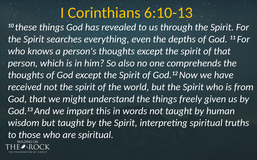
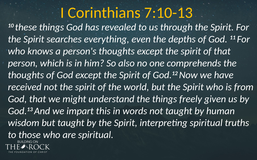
6:10-13: 6:10-13 -> 7:10-13 (169, 13)
